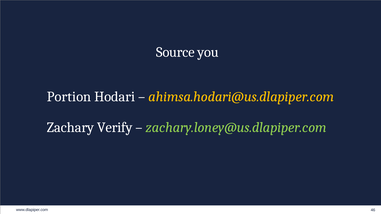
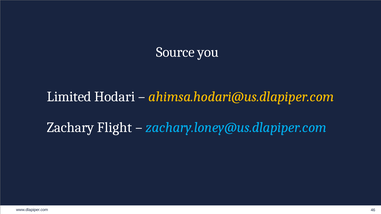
Portion: Portion -> Limited (69, 97)
Verify: Verify -> Flight (115, 128)
zachary.loney@us.dlapiper.com colour: light green -> light blue (236, 128)
